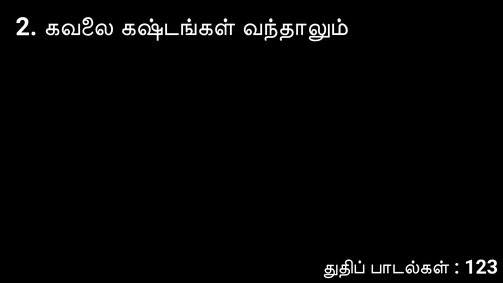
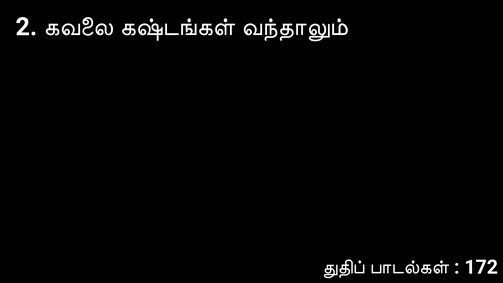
123: 123 -> 172 (481, 267)
